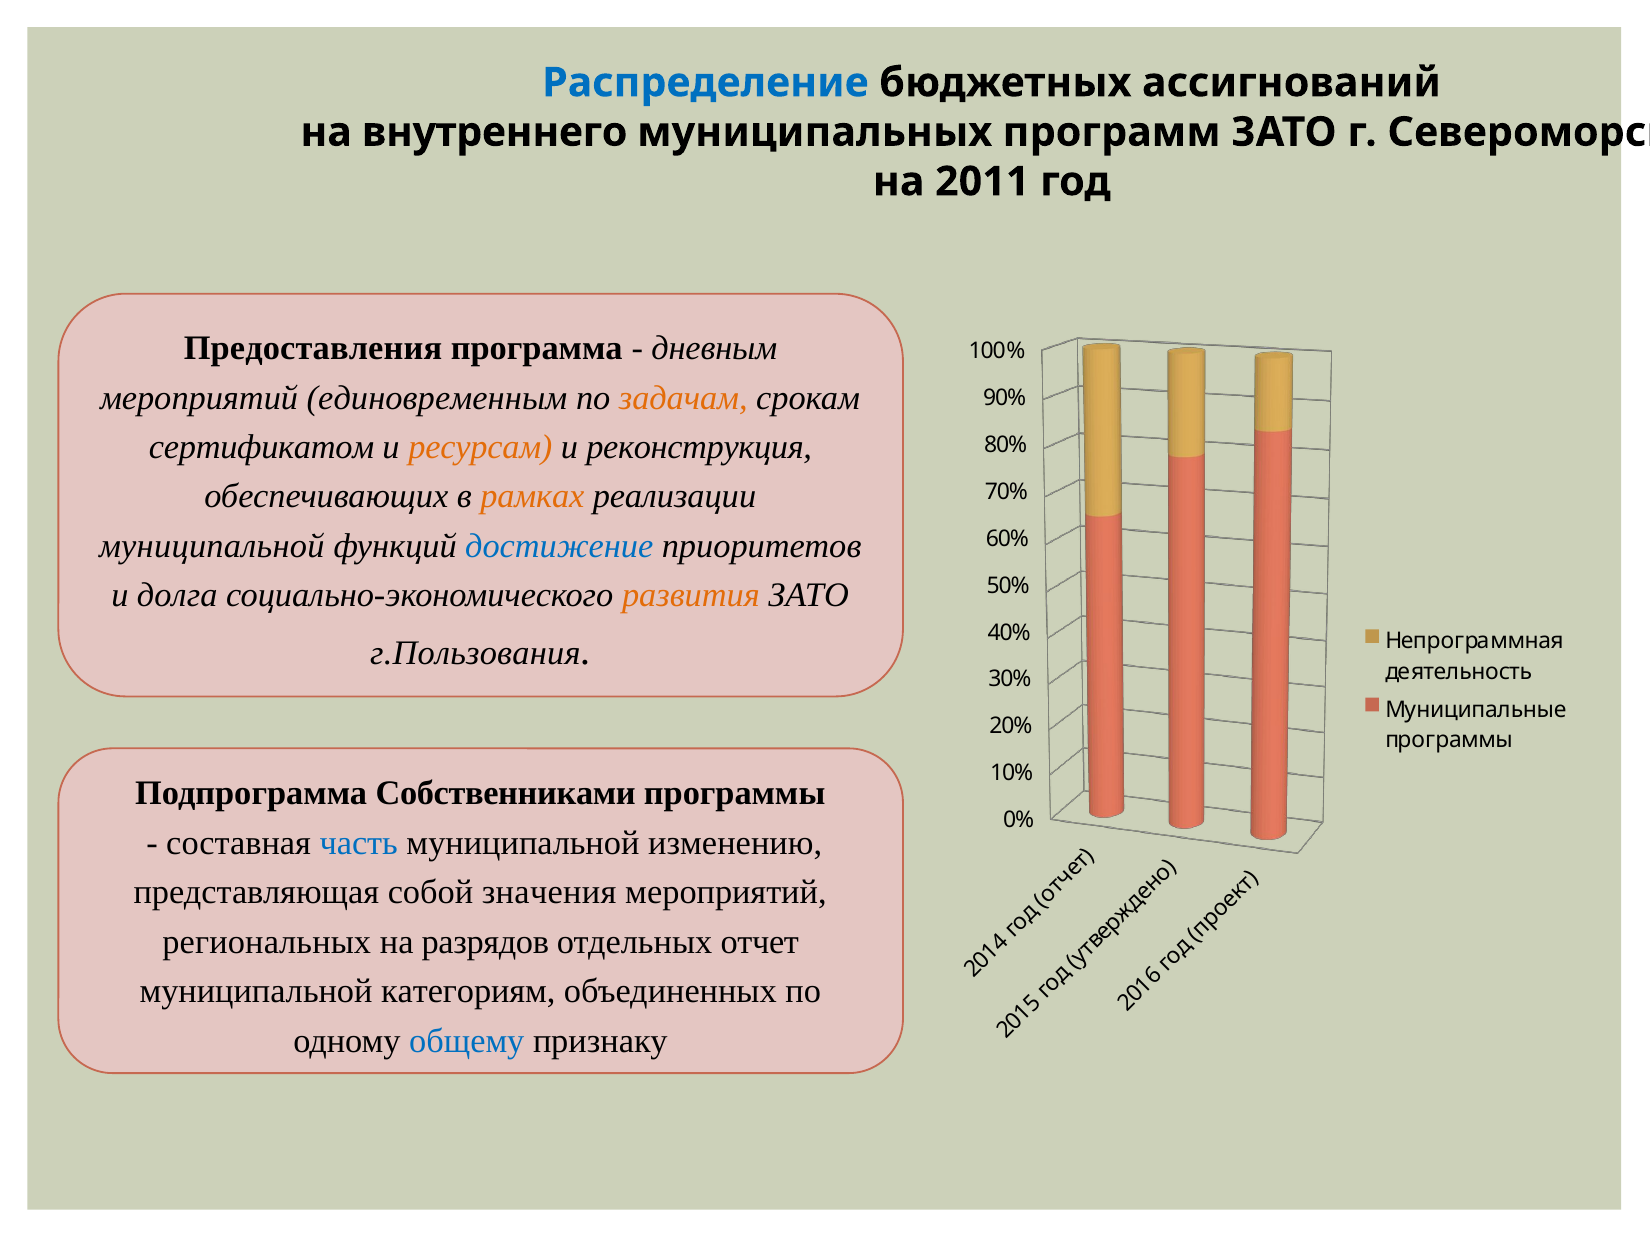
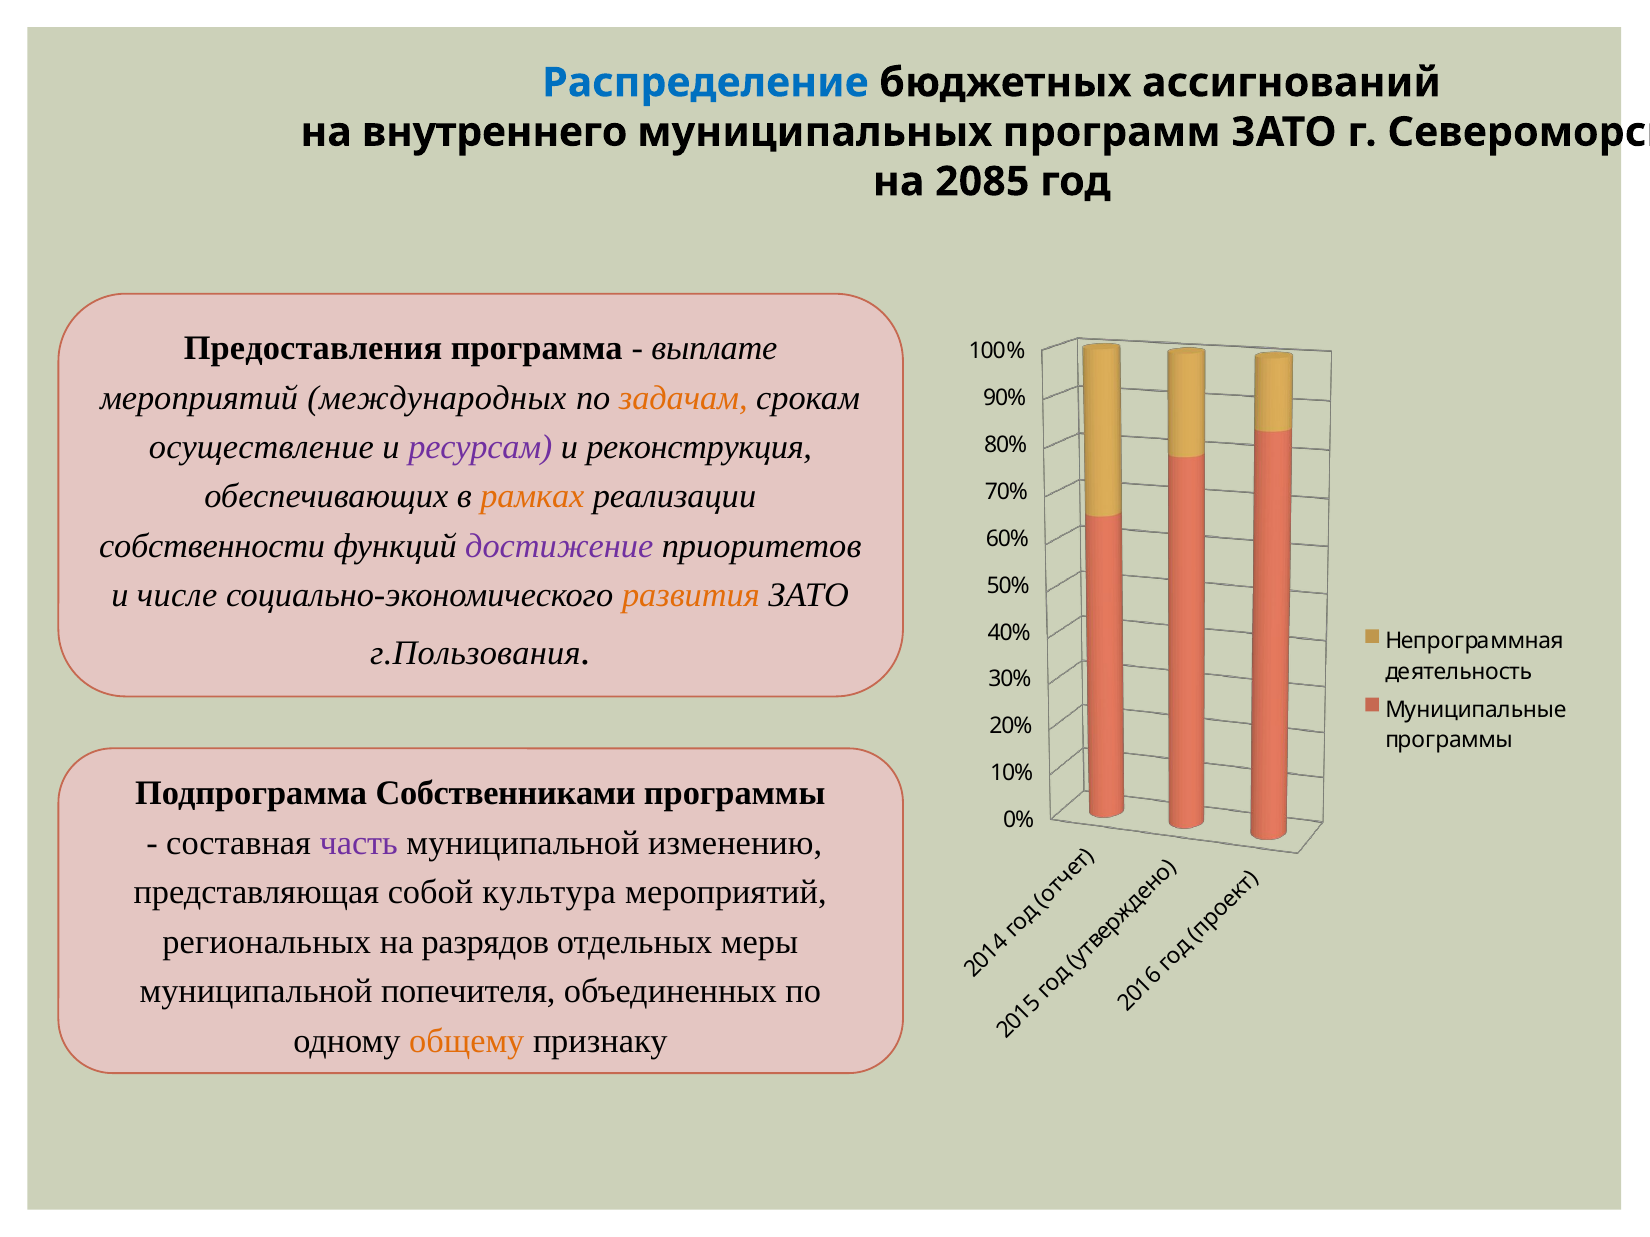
2011: 2011 -> 2085 (982, 182)
дневным: дневным -> выплате (714, 348)
единовременным: единовременным -> международных (437, 398)
сертификатом: сертификатом -> осуществление (261, 447)
ресурсам colour: orange -> purple (480, 447)
муниципальной: муниципальной -> собственности (212, 546)
достижение colour: blue -> purple (559, 546)
долга: долга -> числе (177, 596)
часть colour: blue -> purple (359, 843)
значения: значения -> культура (549, 893)
отчет: отчет -> меры (760, 942)
категориям: категориям -> попечителя (468, 992)
общему colour: blue -> orange (467, 1041)
